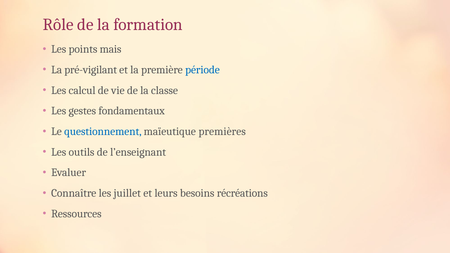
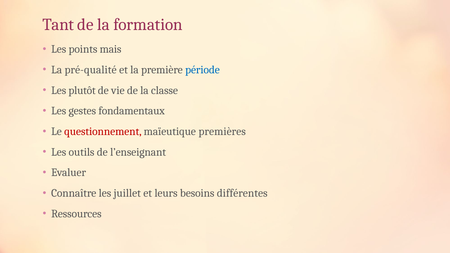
Rôle: Rôle -> Tant (58, 25)
pré-vigilant: pré-vigilant -> pré-qualité (91, 70)
calcul: calcul -> plutôt (82, 90)
questionnement colour: blue -> red (103, 132)
récréations: récréations -> différentes (242, 193)
